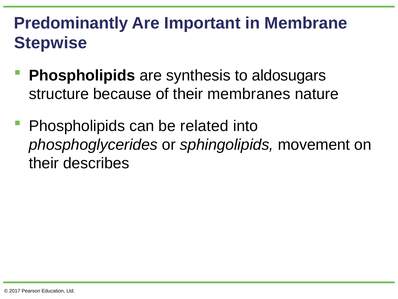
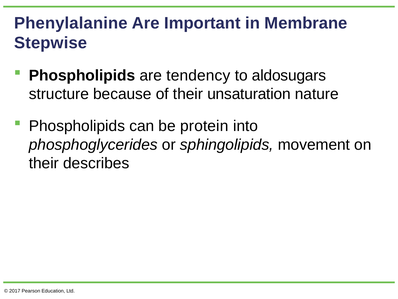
Predominantly: Predominantly -> Phenylalanine (71, 23)
synthesis: synthesis -> tendency (198, 75)
membranes: membranes -> unsaturation (249, 94)
related: related -> protein (204, 126)
